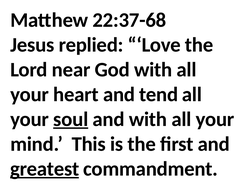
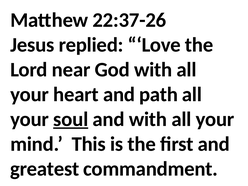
22:37-68: 22:37-68 -> 22:37-26 (129, 20)
tend: tend -> path (159, 94)
greatest underline: present -> none (45, 169)
